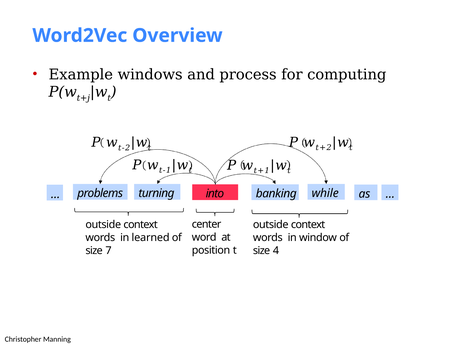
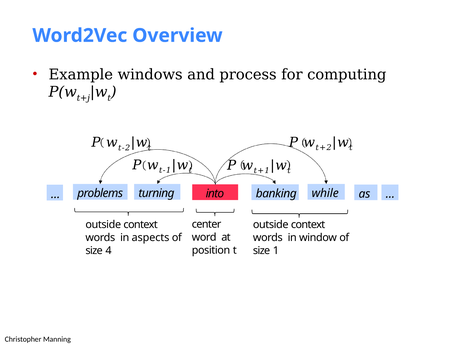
learned: learned -> aspects (151, 238)
7: 7 -> 4 (109, 251)
4: 4 -> 1 (276, 251)
